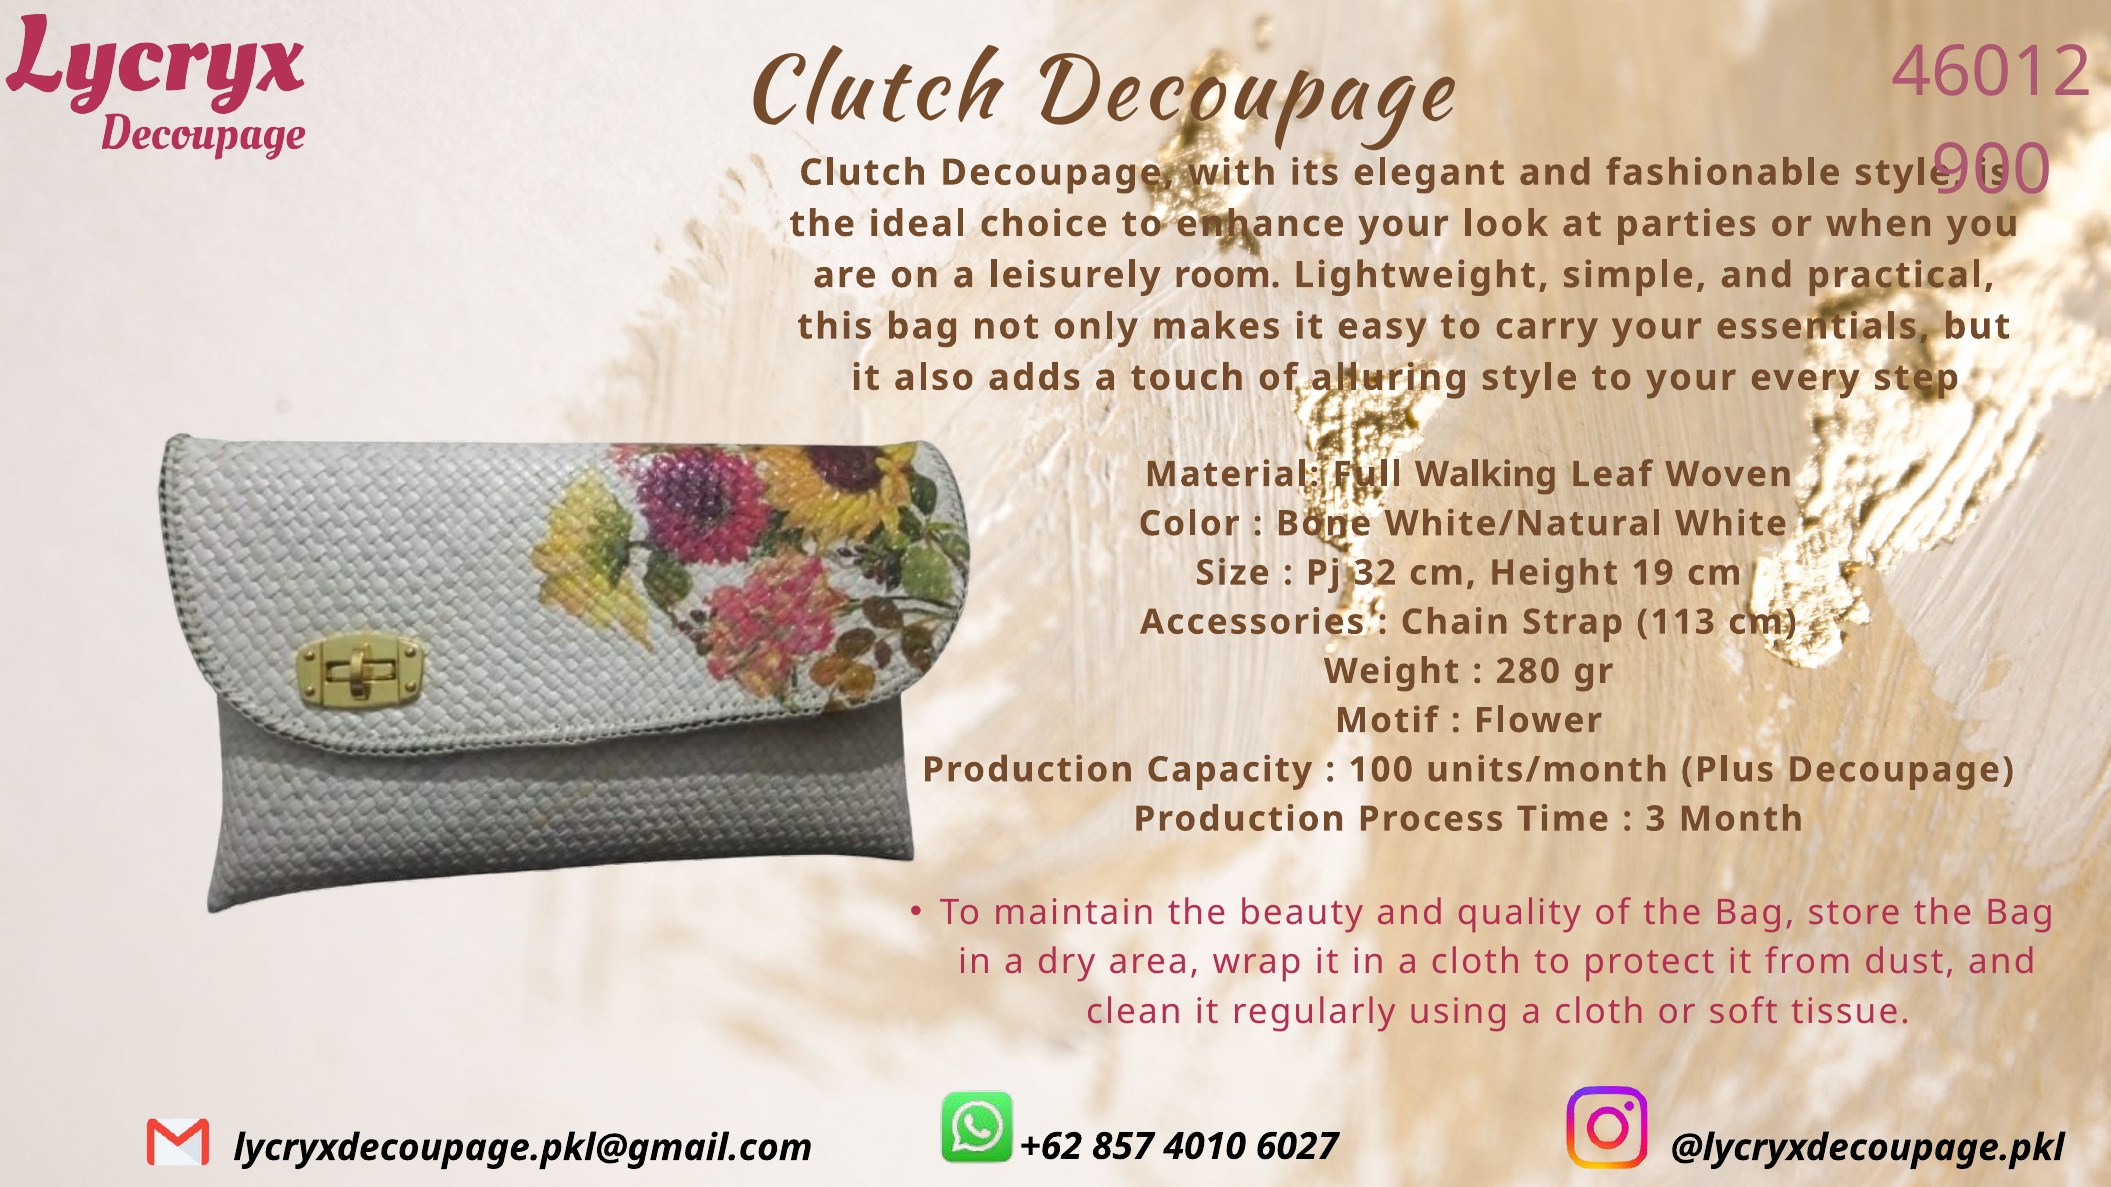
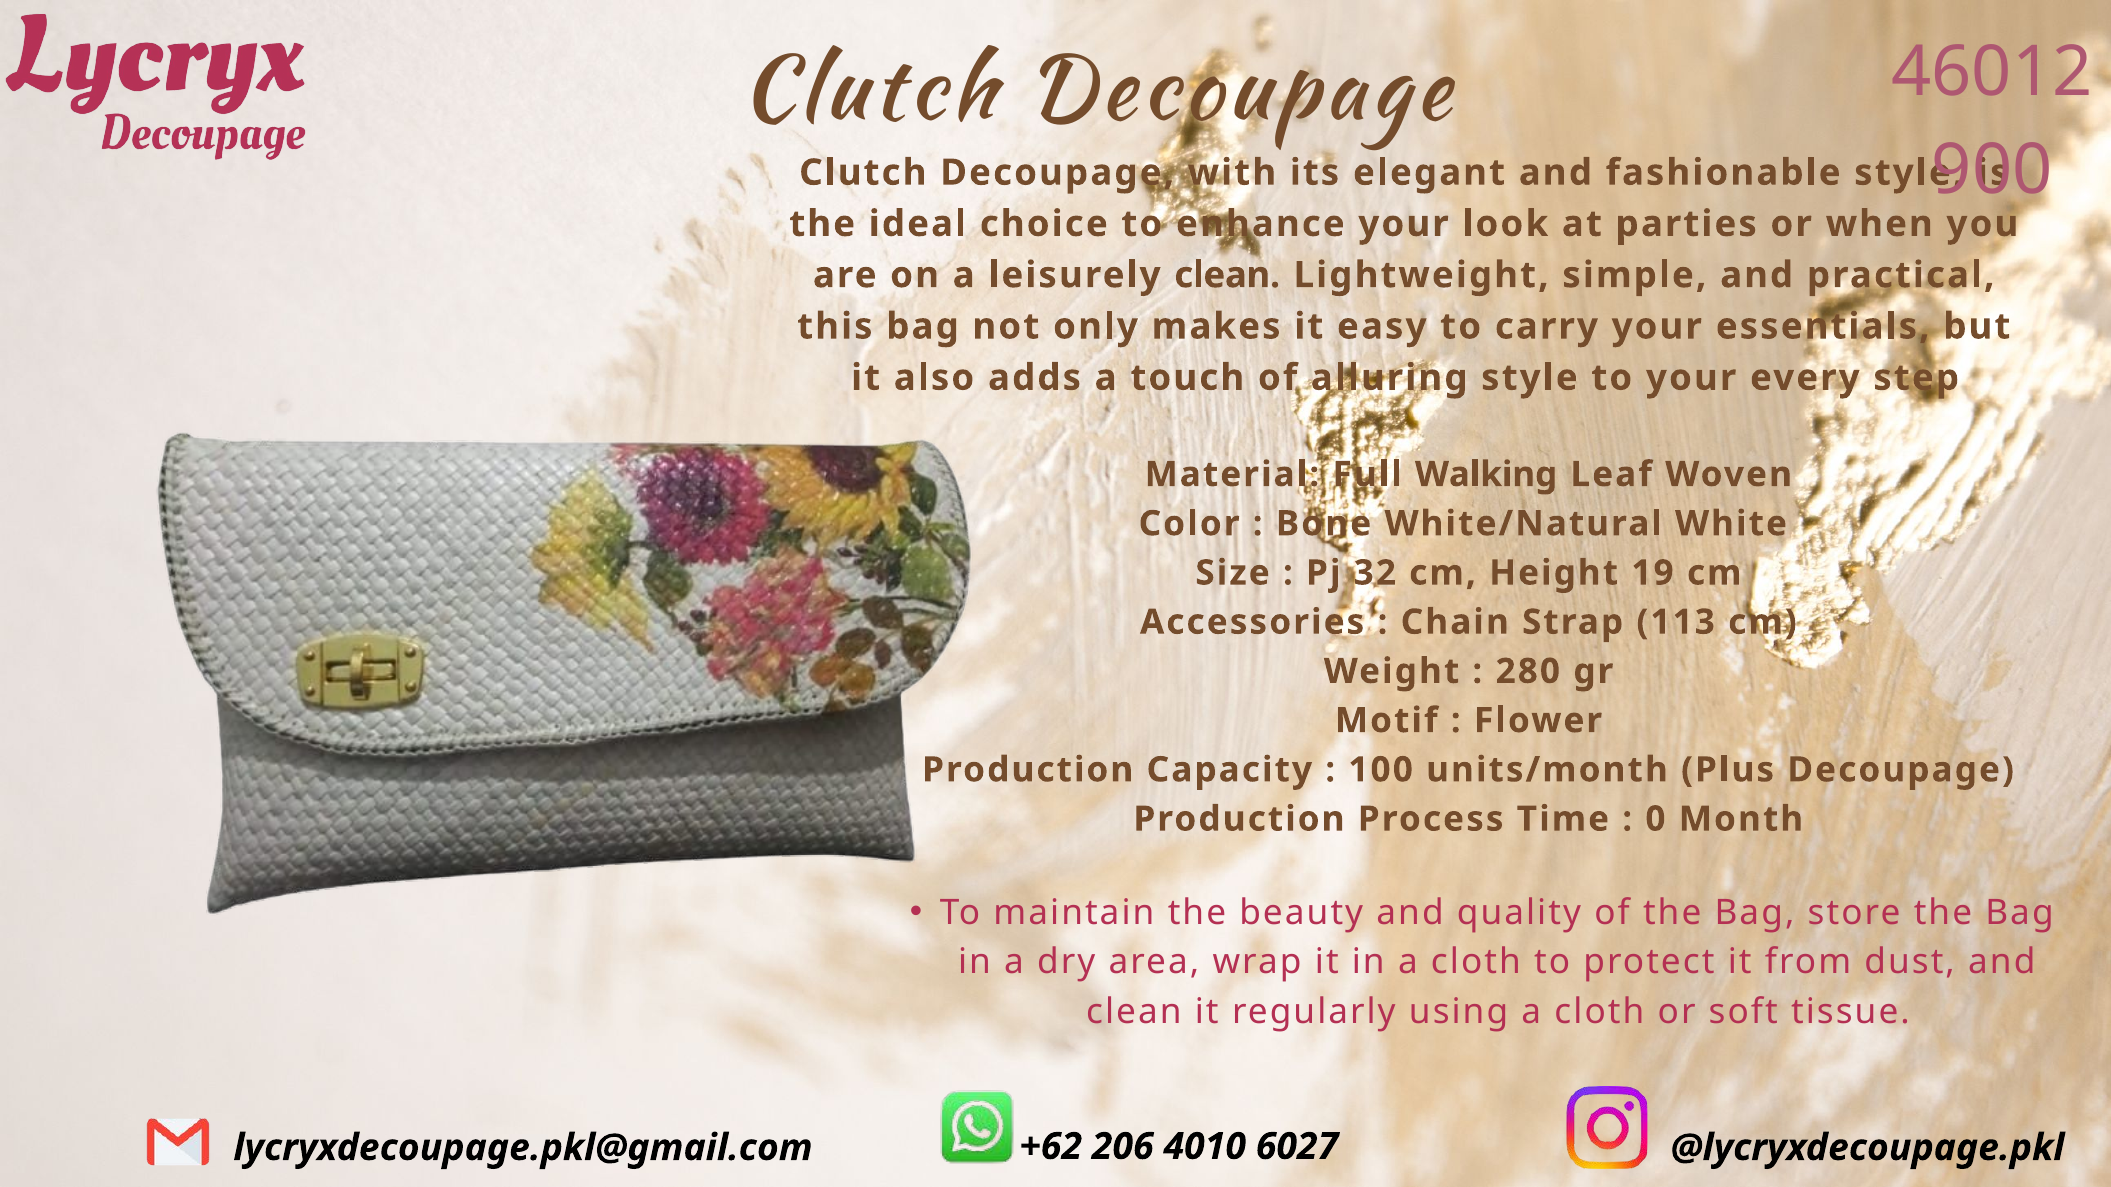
leisurely room: room -> clean (1227, 275)
3: 3 -> 0 (1655, 819)
857: 857 -> 206 (1123, 1147)
